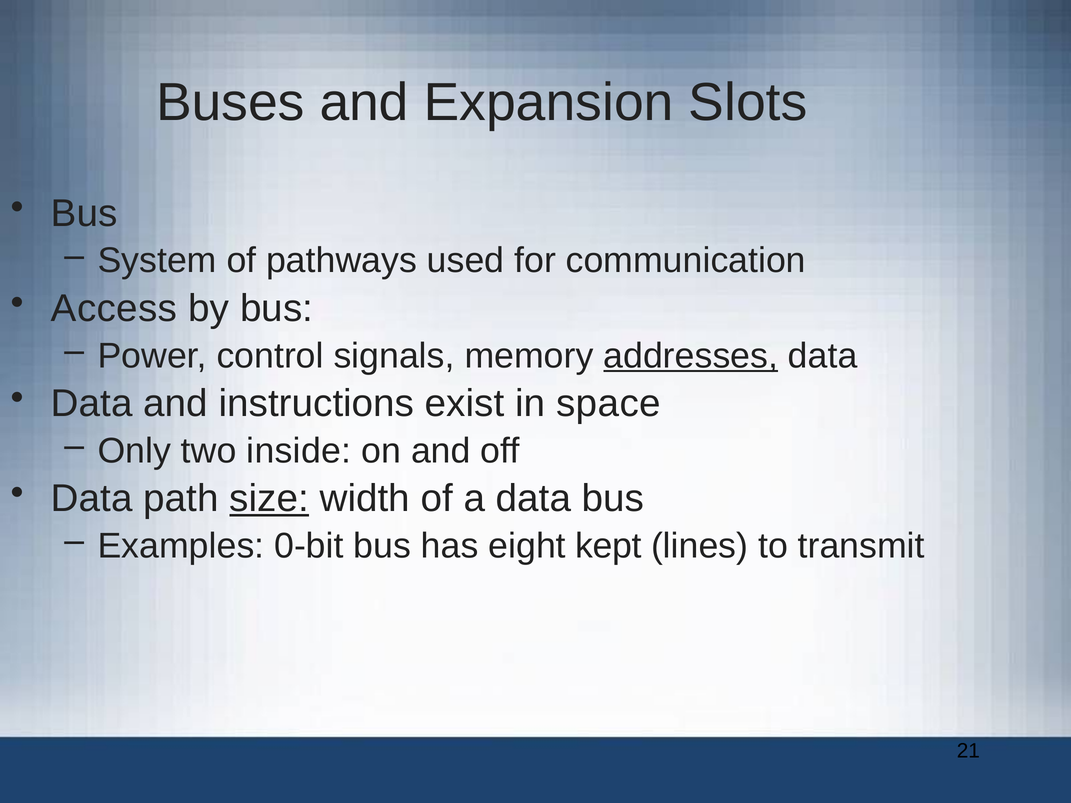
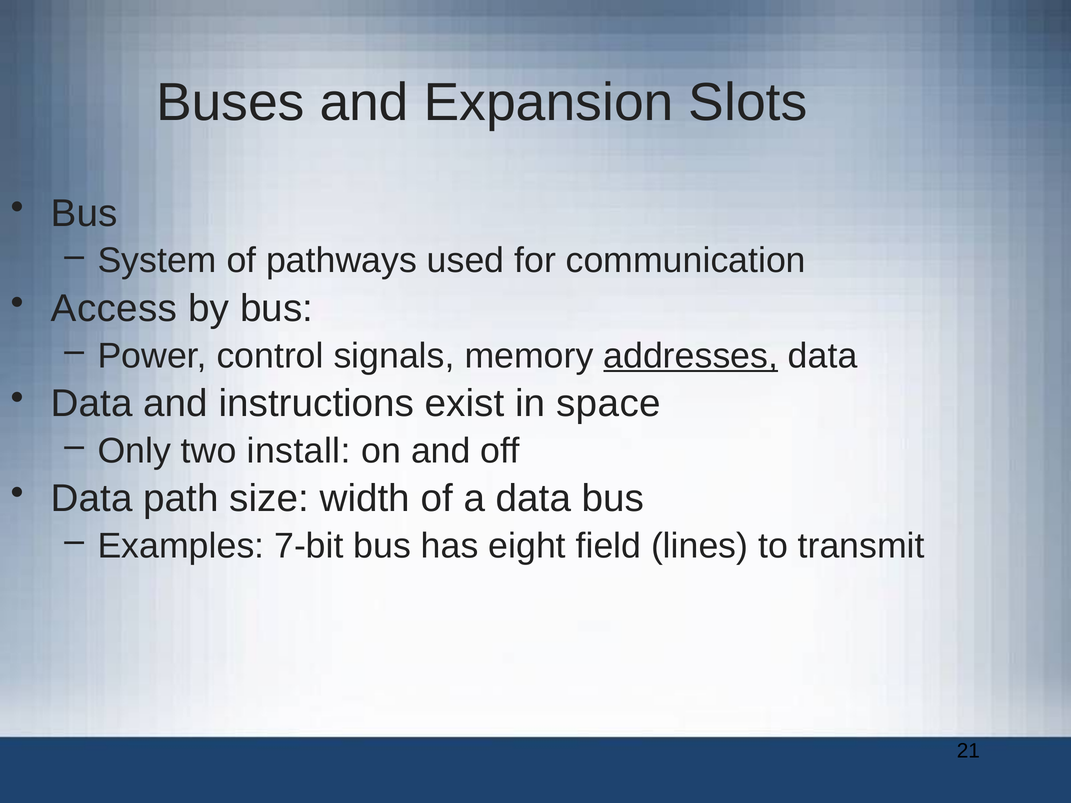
inside: inside -> install (299, 451)
size underline: present -> none (269, 499)
0-bit: 0-bit -> 7-bit (309, 546)
kept: kept -> field (608, 546)
